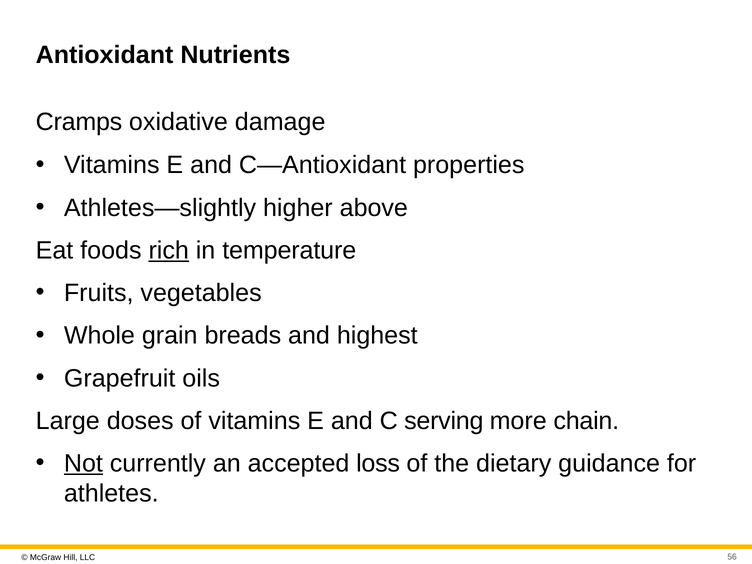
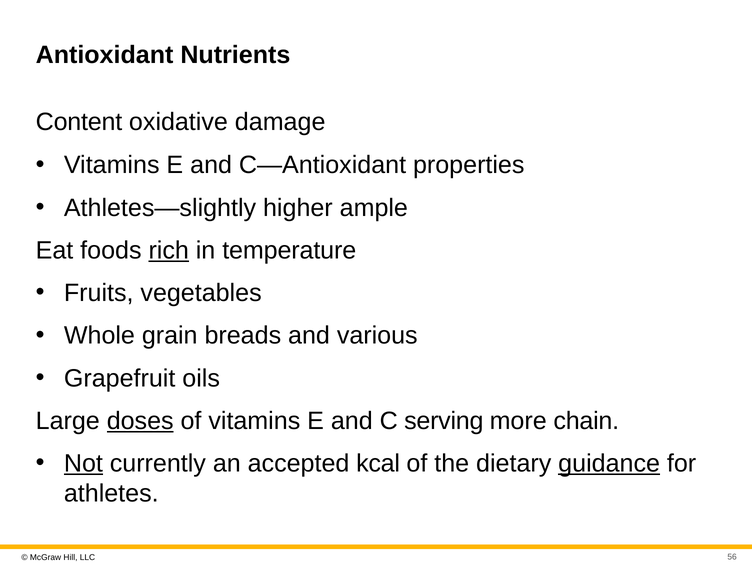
Cramps: Cramps -> Content (79, 122)
above: above -> ample (374, 208)
highest: highest -> various (377, 336)
doses underline: none -> present (140, 421)
loss: loss -> kcal (378, 464)
guidance underline: none -> present (609, 464)
